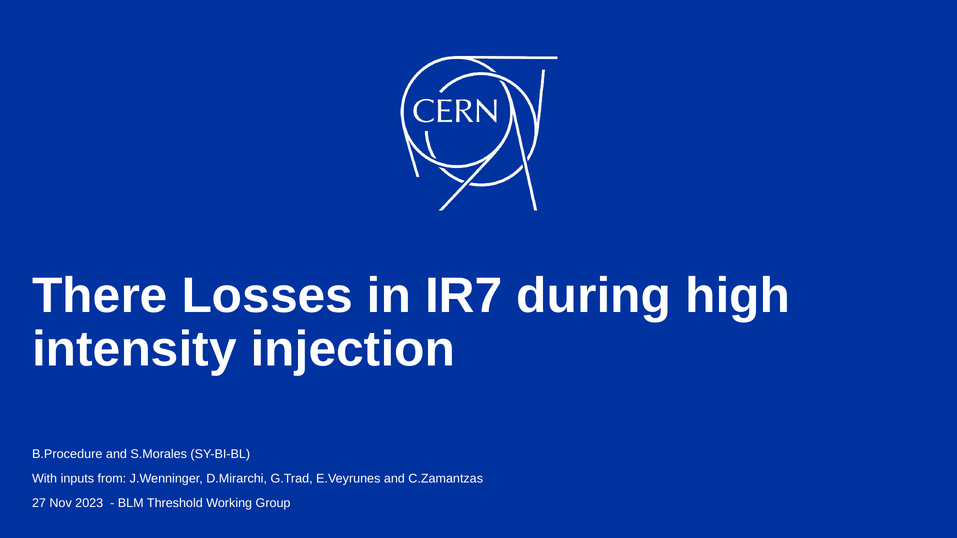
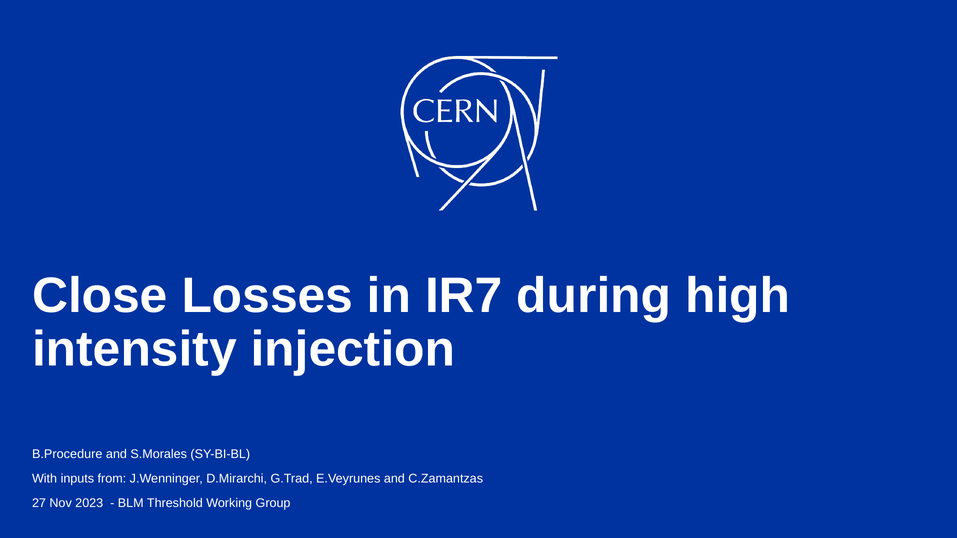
There: There -> Close (100, 296)
